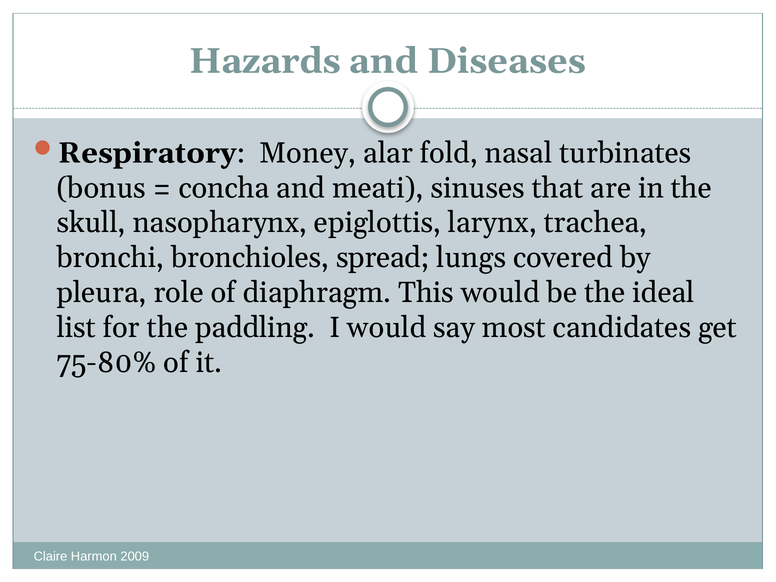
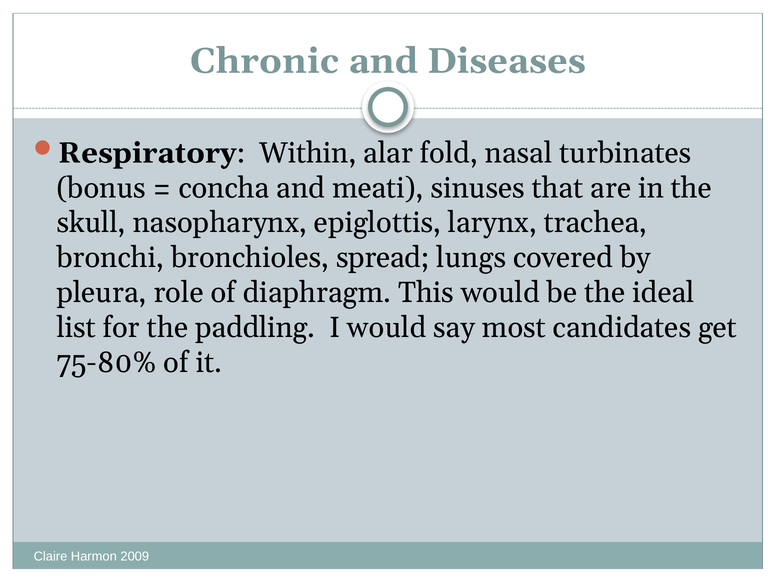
Hazards: Hazards -> Chronic (264, 61)
Money: Money -> Within (308, 153)
